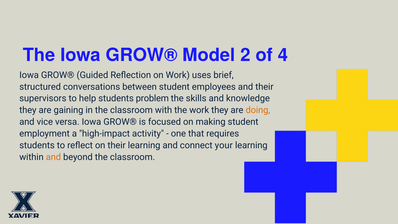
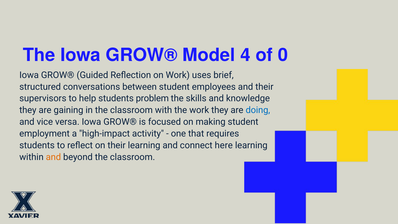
2: 2 -> 4 (245, 55)
4: 4 -> 0 (283, 55)
doing colour: orange -> blue (258, 110)
your: your -> here (224, 145)
